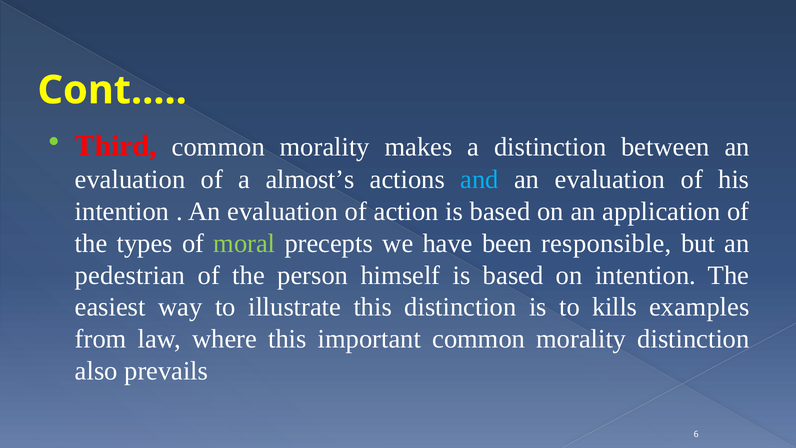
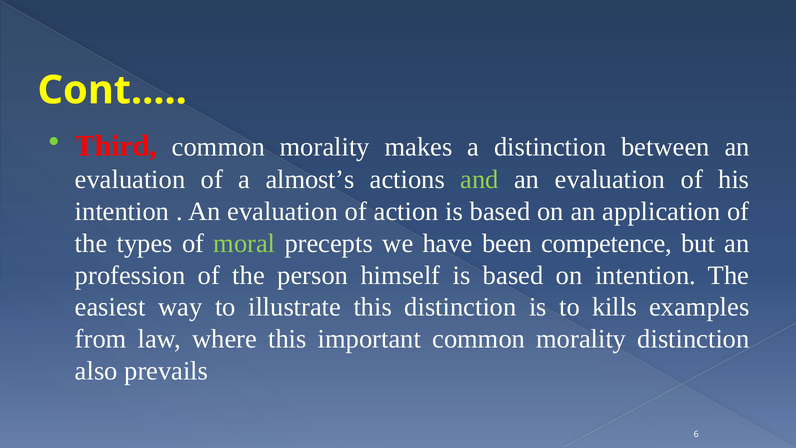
and colour: light blue -> light green (480, 179)
responsible: responsible -> competence (607, 243)
pedestrian: pedestrian -> profession (130, 275)
